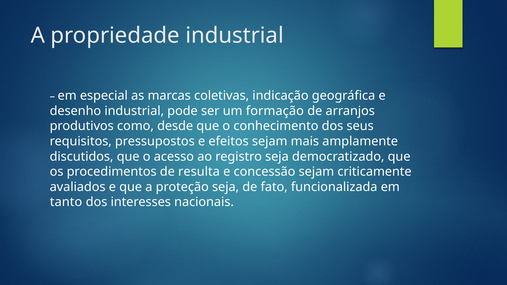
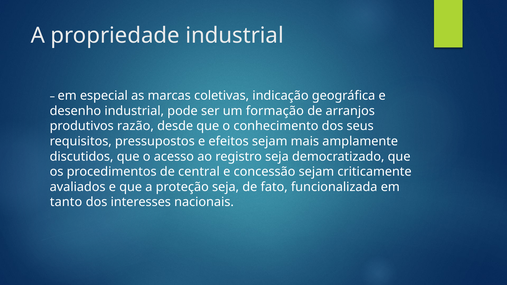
como: como -> razão (135, 126)
resulta: resulta -> central (199, 172)
